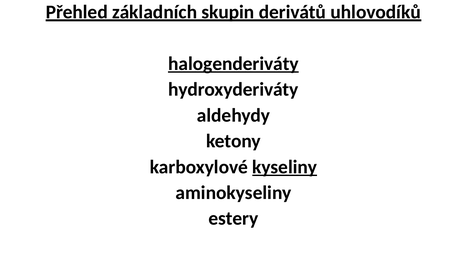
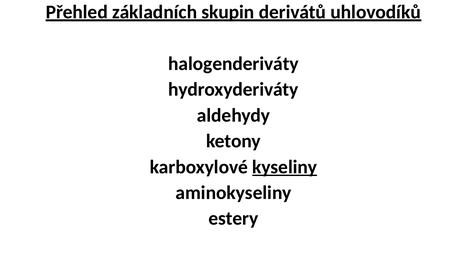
halogenderiváty underline: present -> none (233, 64)
